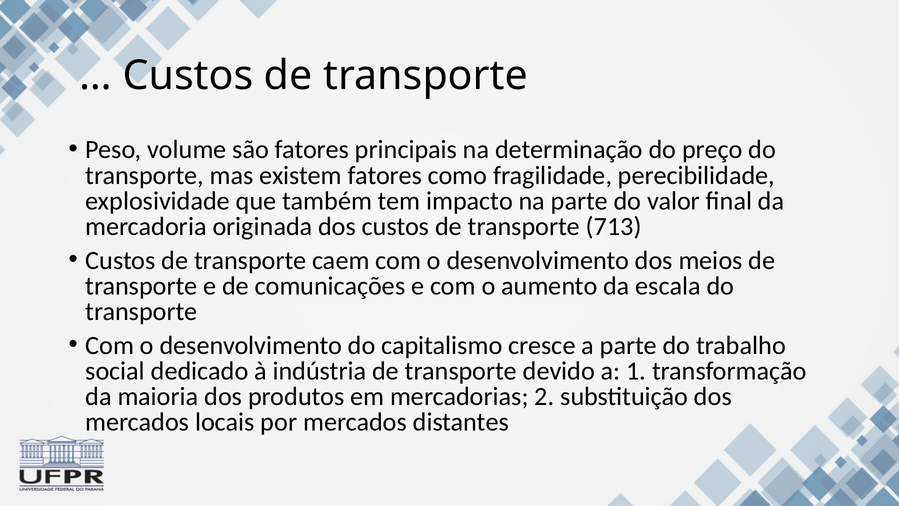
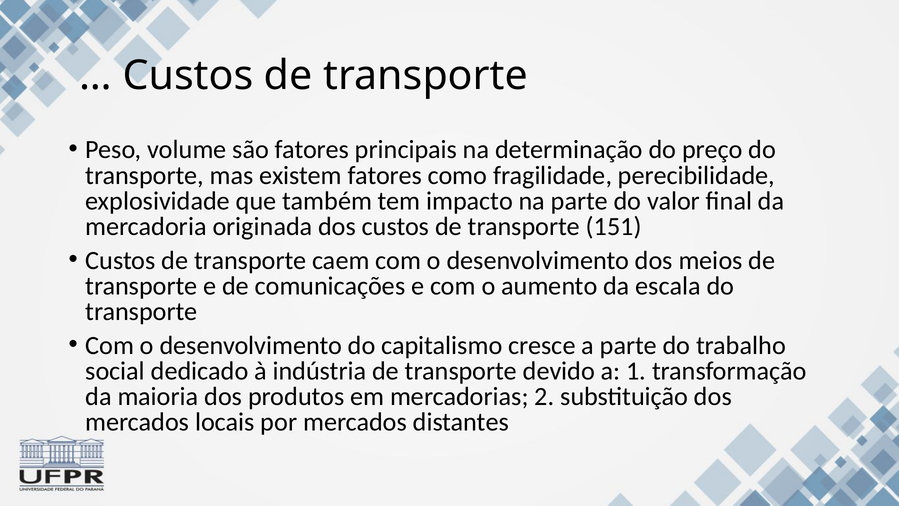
713: 713 -> 151 (614, 226)
